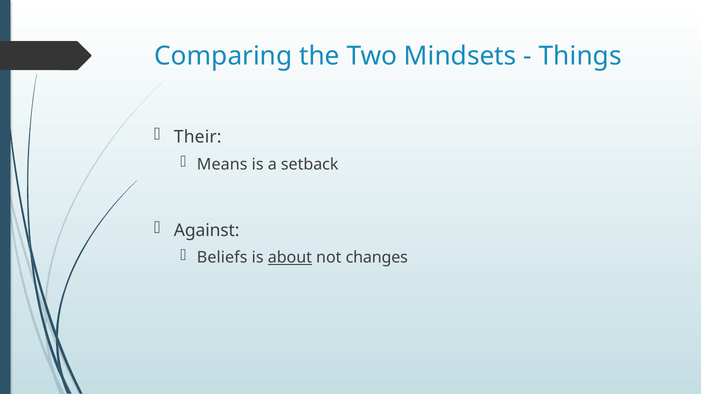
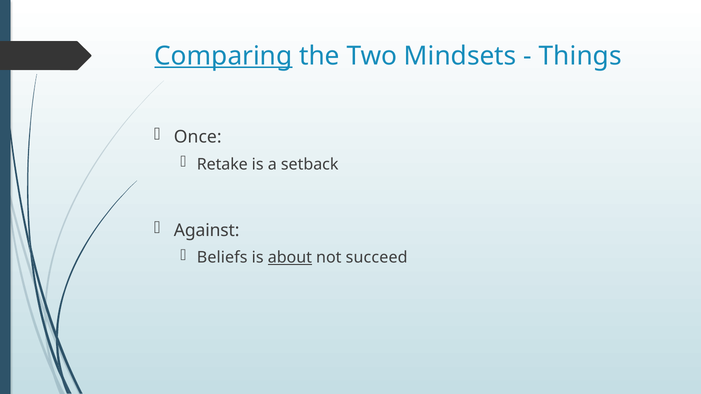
Comparing underline: none -> present (223, 56)
Their: Their -> Once (198, 137)
Means: Means -> Retake (222, 164)
changes: changes -> succeed (377, 258)
